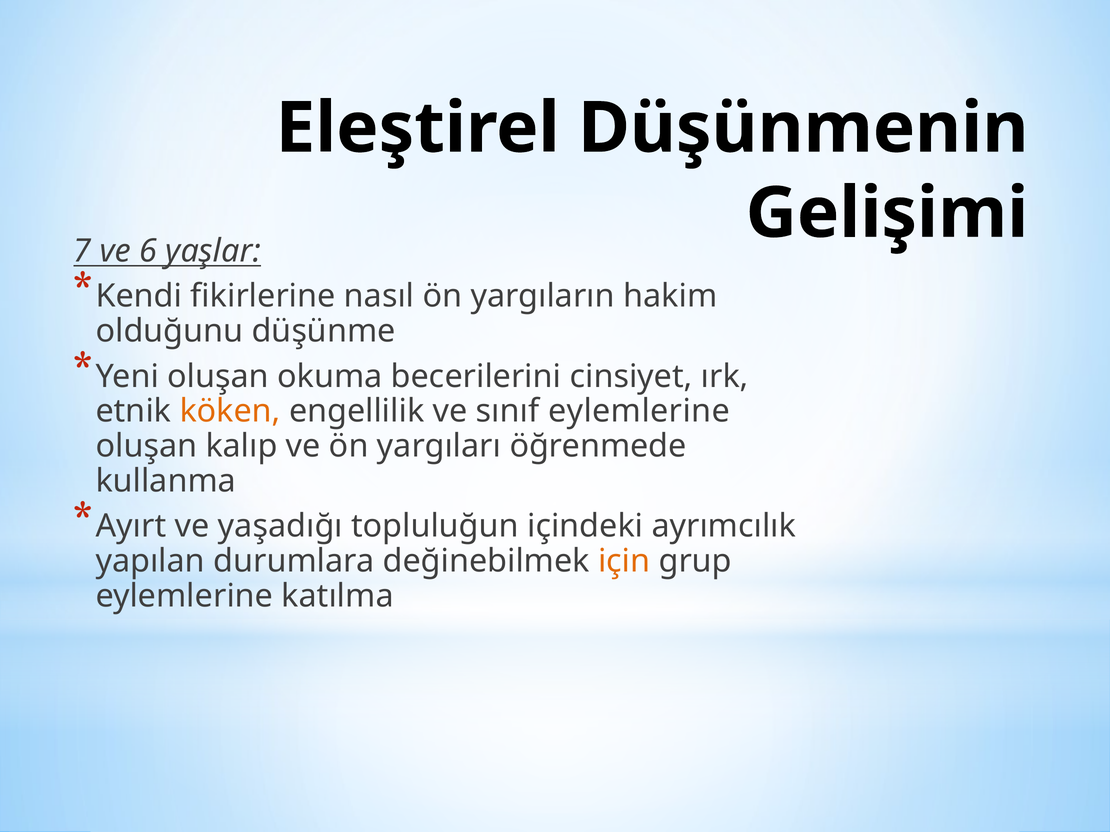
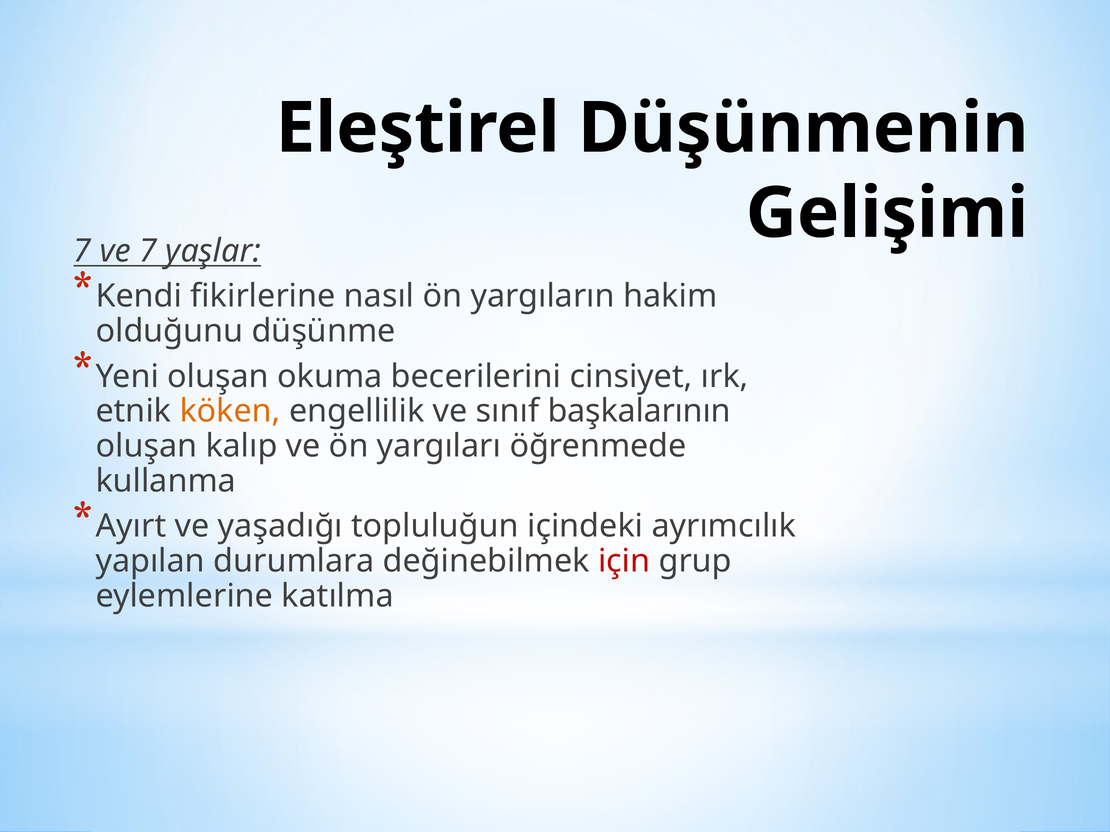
ve 6: 6 -> 7 (148, 251)
sınıf eylemlerine: eylemlerine -> başkalarının (639, 412)
için colour: orange -> red (624, 562)
